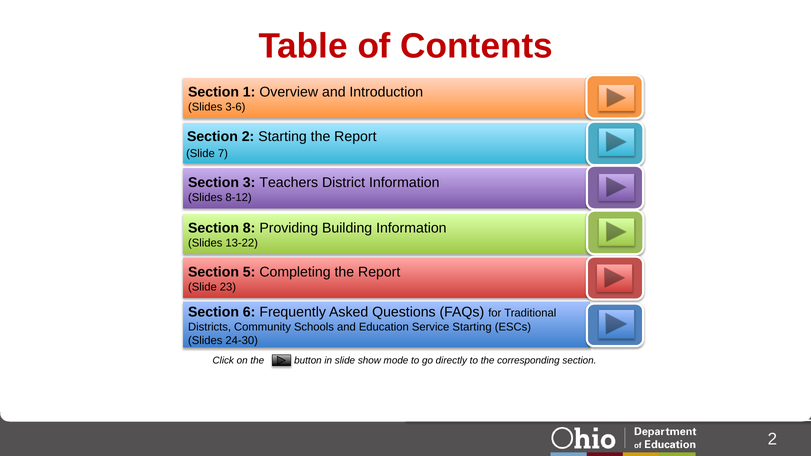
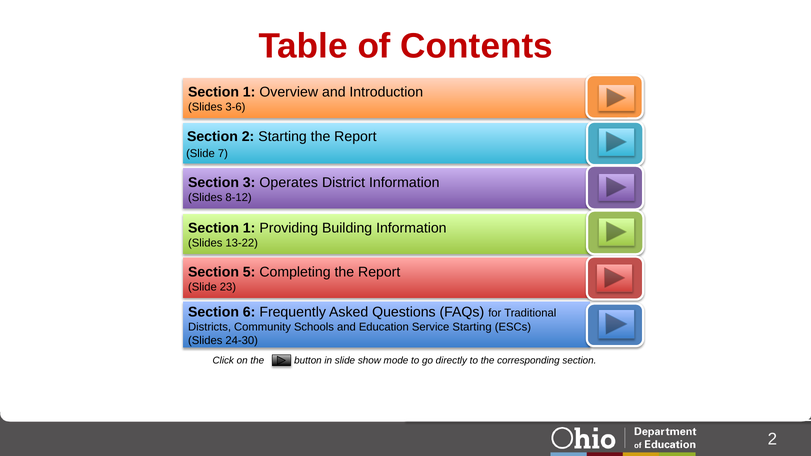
Teachers: Teachers -> Operates (289, 182)
8: 8 -> 1 (249, 228)
